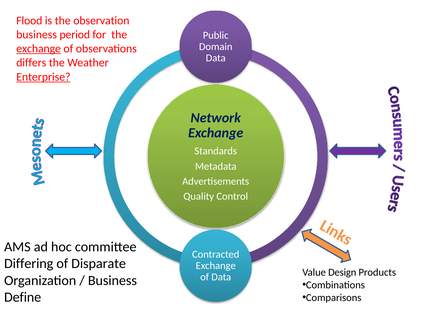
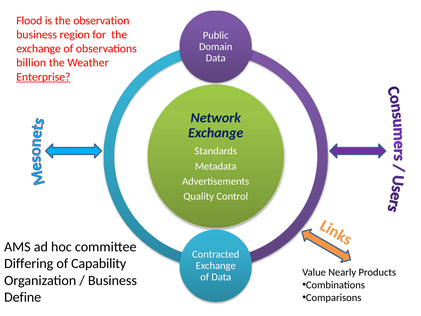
period: period -> region (75, 35)
exchange underline: present -> none (39, 49)
differs: differs -> billion (31, 63)
Disparate: Disparate -> Capability (99, 263)
Design: Design -> Nearly (342, 272)
